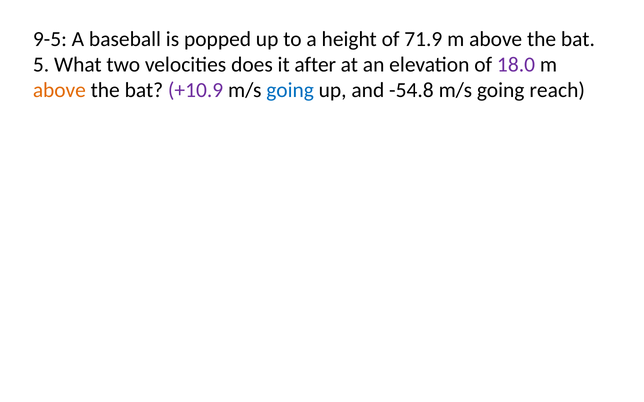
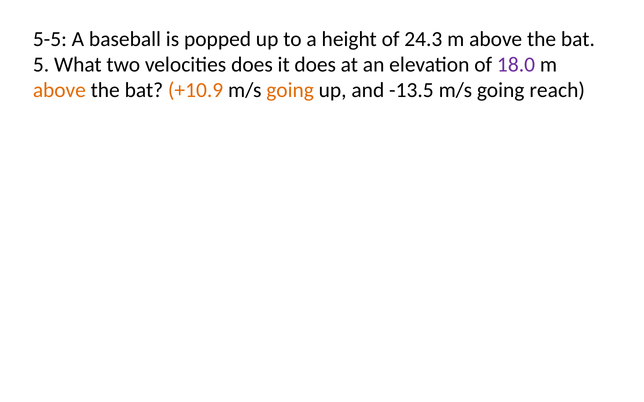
9-5: 9-5 -> 5-5 (50, 39)
71.9: 71.9 -> 24.3 (423, 39)
it after: after -> does (315, 65)
+10.9 colour: purple -> orange (196, 91)
going colour: blue -> orange (290, 91)
-54.8: -54.8 -> -13.5 (411, 91)
